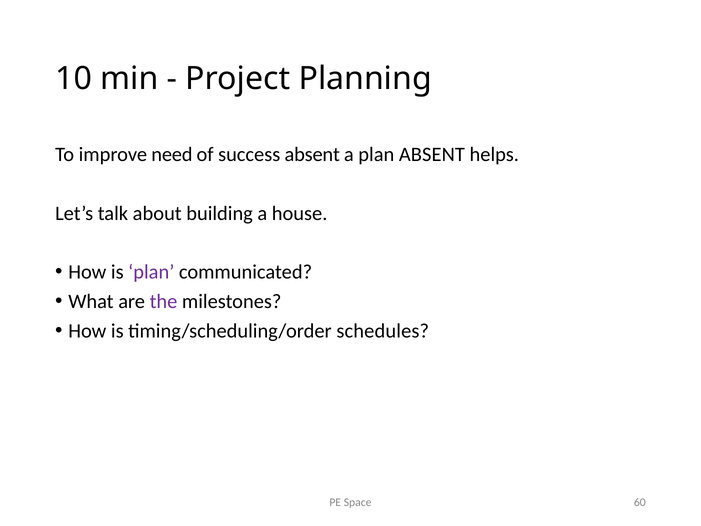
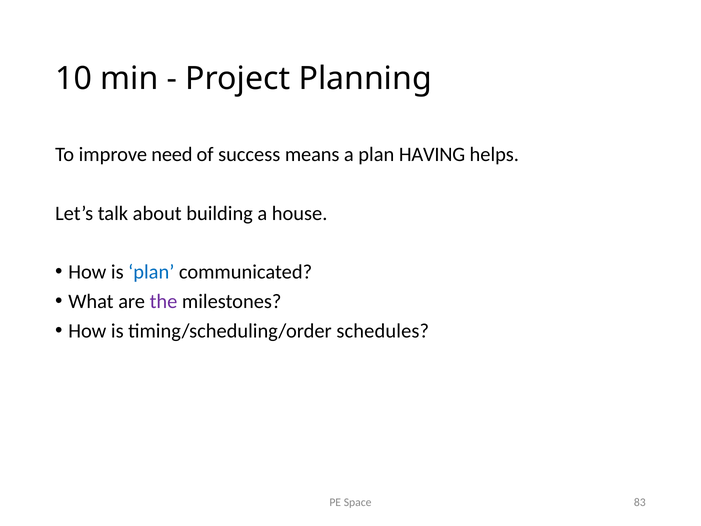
success absent: absent -> means (312, 154)
plan ABSENT: ABSENT -> HAVING (432, 154)
plan colour: purple -> blue (151, 272)
60: 60 -> 83 (640, 502)
